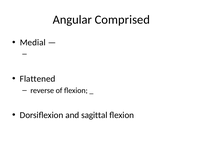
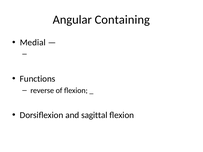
Comprised: Comprised -> Containing (122, 20)
Flattened: Flattened -> Functions (38, 79)
